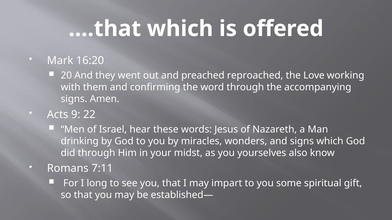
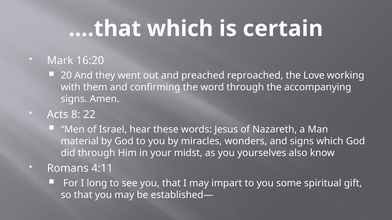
offered: offered -> certain (283, 29)
9: 9 -> 8 (76, 115)
drinking: drinking -> material (80, 141)
7:11: 7:11 -> 4:11 (102, 169)
